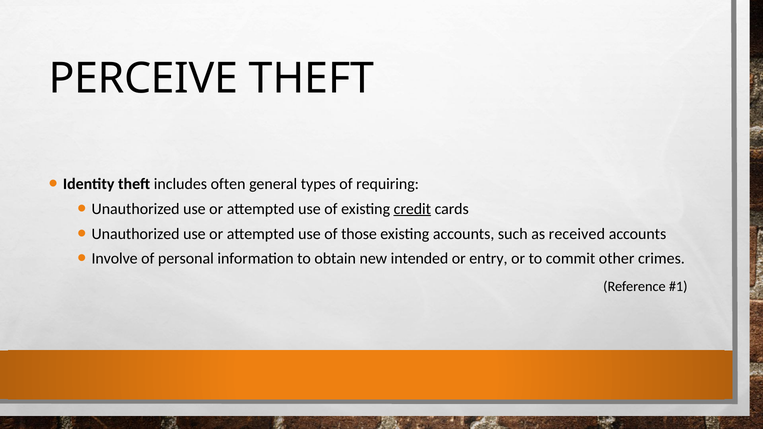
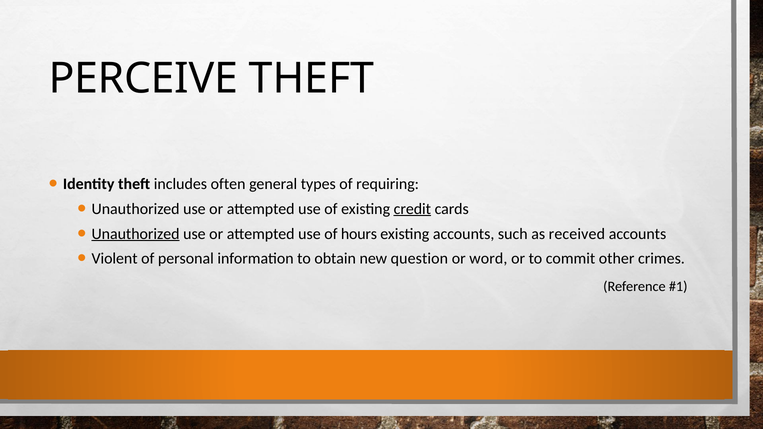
Unauthorized underline: none -> present (136, 234)
those: those -> hours (359, 234)
Involve: Involve -> Violent (115, 259)
intended: intended -> question (419, 259)
entry: entry -> word (488, 259)
